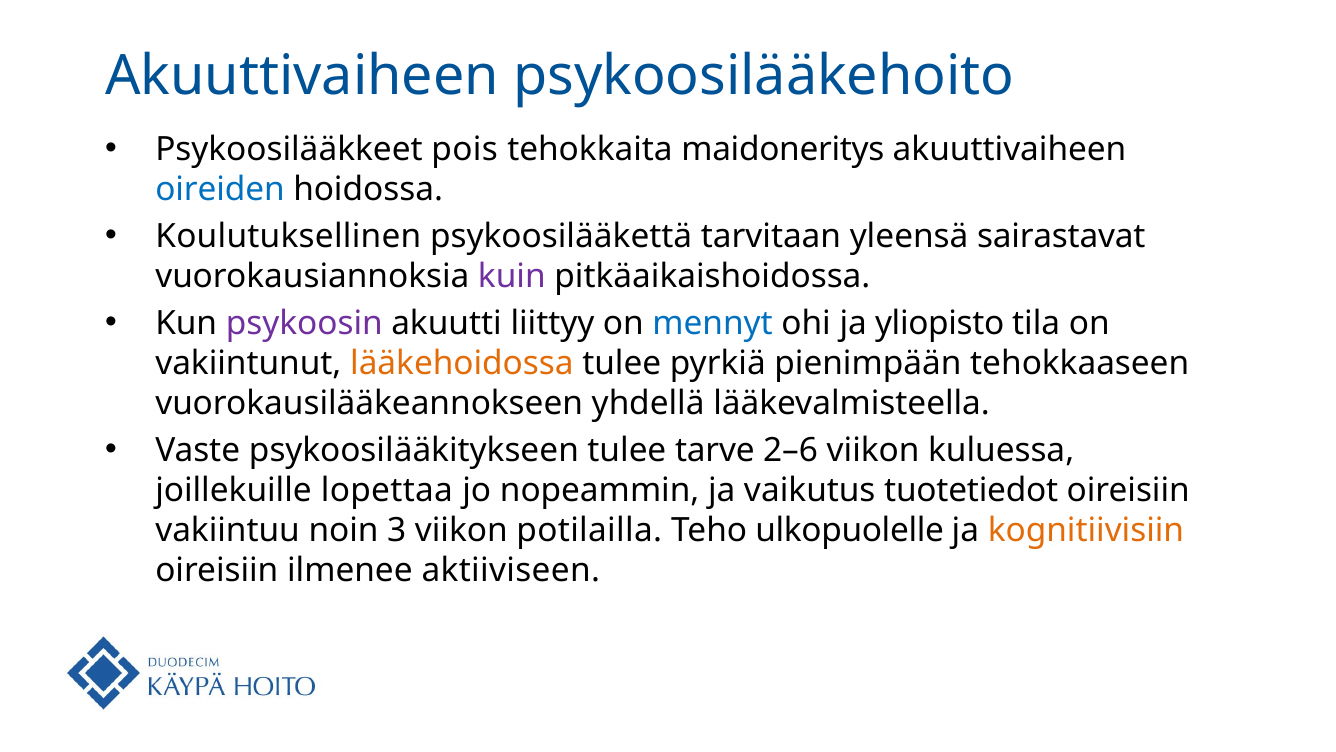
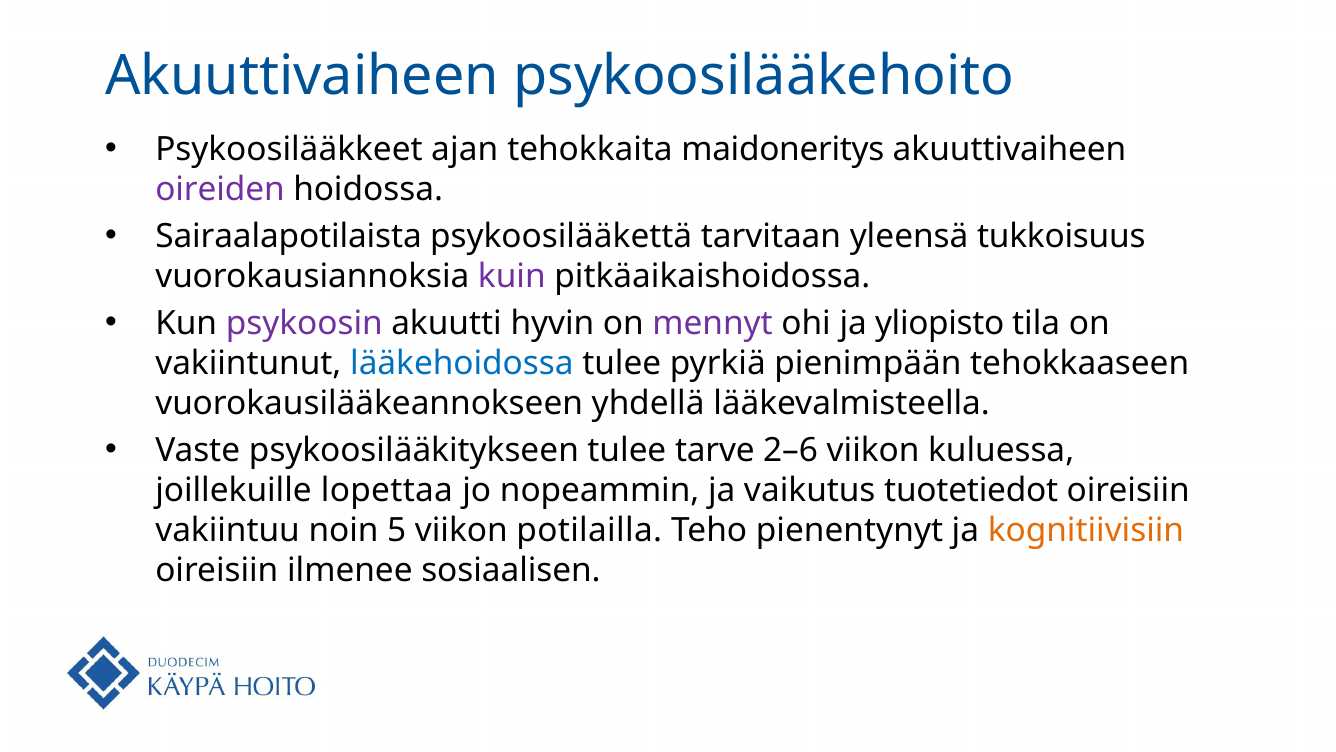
pois: pois -> ajan (465, 149)
oireiden colour: blue -> purple (220, 189)
Koulutuksellinen: Koulutuksellinen -> Sairaalapotilaista (289, 236)
sairastavat: sairastavat -> tukkoisuus (1061, 236)
liittyy: liittyy -> hyvin (552, 323)
mennyt colour: blue -> purple (713, 323)
lääkehoidossa colour: orange -> blue (462, 363)
3: 3 -> 5 (397, 530)
ulkopuolelle: ulkopuolelle -> pienentynyt (849, 530)
aktiiviseen: aktiiviseen -> sosiaalisen (511, 570)
